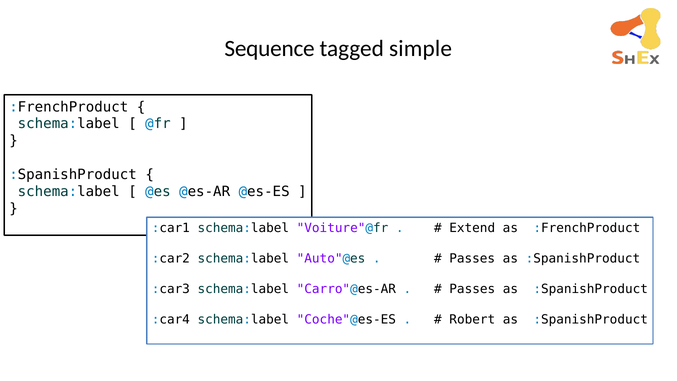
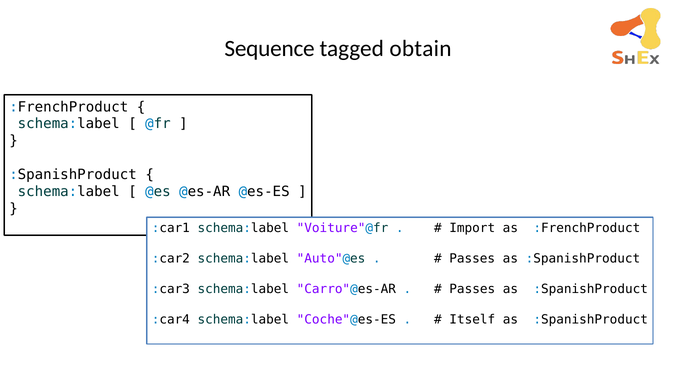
simple: simple -> obtain (420, 49)
Extend: Extend -> Import (472, 228)
Robert: Robert -> Itself (472, 319)
